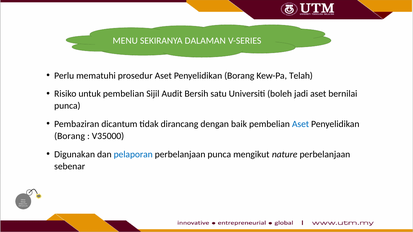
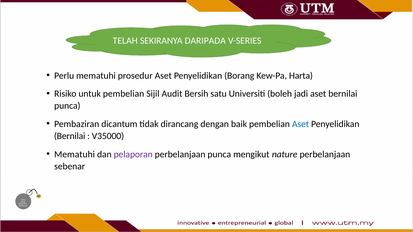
MENU: MENU -> TELAH (125, 41)
DALAMAN: DALAMAN -> DARIPADA (205, 41)
Telah: Telah -> Harta (301, 76)
Borang: Borang -> Bernilai (70, 136)
Digunakan: Digunakan -> Mematuhi (75, 155)
pelaporan colour: blue -> purple (133, 155)
